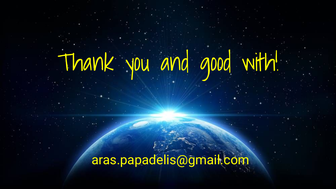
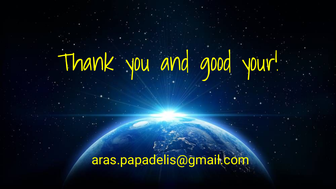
with: with -> your (260, 63)
